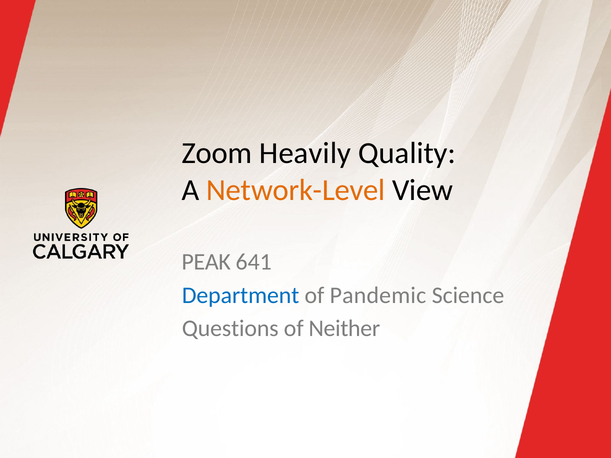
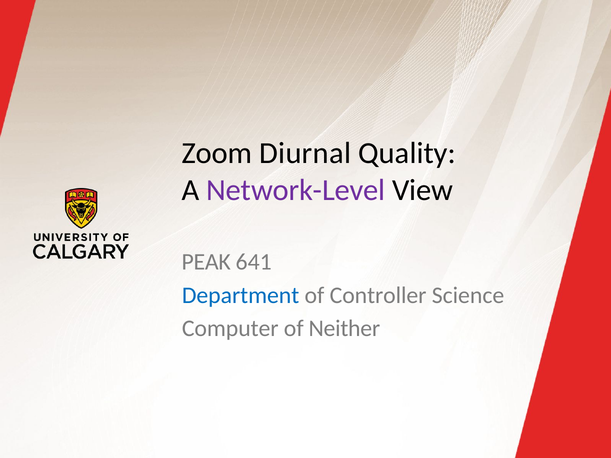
Heavily: Heavily -> Diurnal (305, 153)
Network-Level colour: orange -> purple (296, 190)
Pandemic: Pandemic -> Controller (378, 295)
Questions: Questions -> Computer (230, 329)
